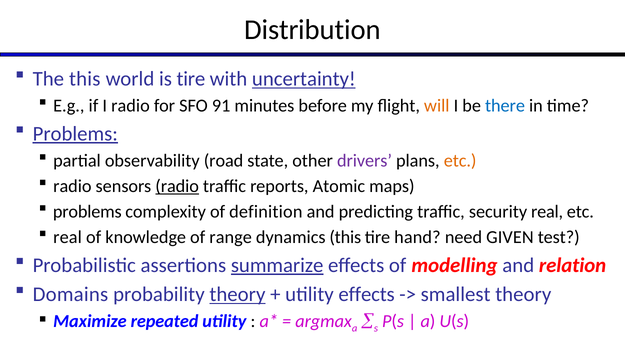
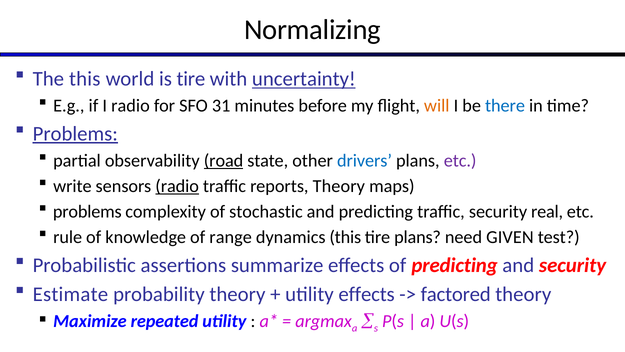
Distribution: Distribution -> Normalizing (313, 30)
91: 91 -> 31 (221, 106)
road underline: none -> present (224, 160)
drivers colour: purple -> blue (365, 160)
etc colour: orange -> purple (460, 160)
radio: radio -> write (72, 186)
reports Atomic: Atomic -> Theory (339, 186)
definition: definition -> stochastic (266, 212)
real: real -> rule (68, 237)
tire hand: hand -> plans (418, 237)
summarize underline: present -> none (277, 265)
of modelling: modelling -> predicting (455, 265)
and relation: relation -> security (573, 265)
Domains: Domains -> Estimate (70, 294)
theory underline: present -> none (237, 294)
smallest: smallest -> factored (456, 294)
